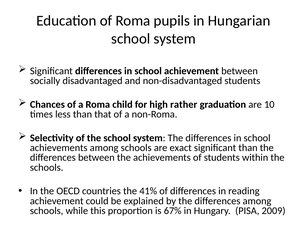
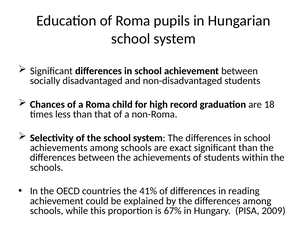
rather: rather -> record (184, 105)
10: 10 -> 18 (269, 105)
